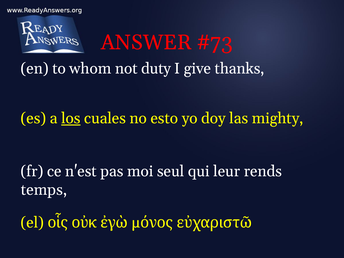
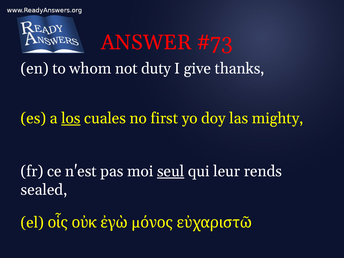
esto: esto -> first (164, 118)
seul underline: none -> present (171, 171)
temps: temps -> sealed (44, 190)
